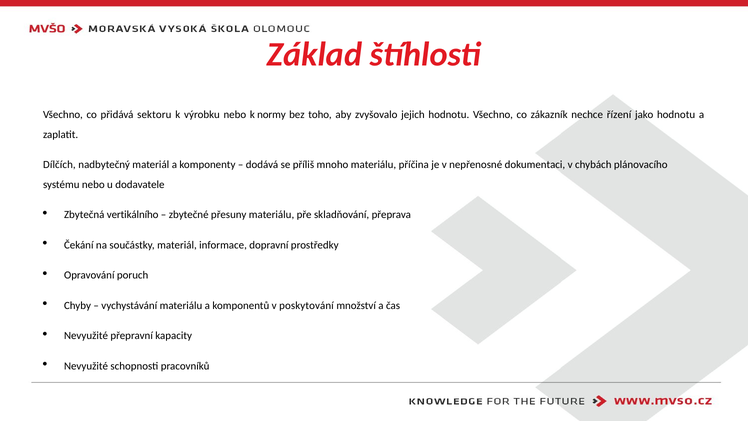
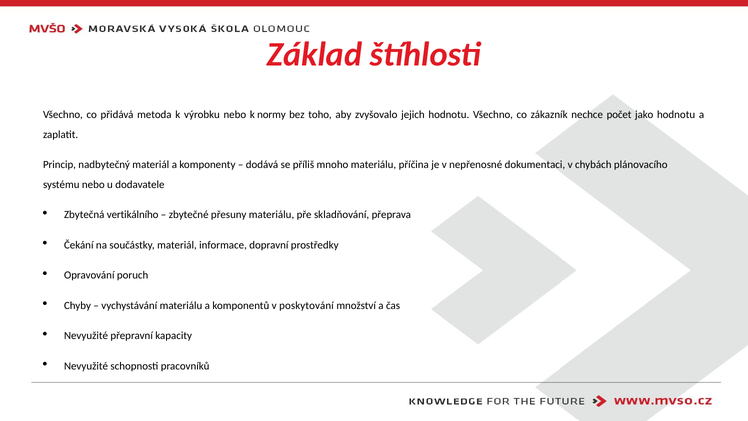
sektoru: sektoru -> metoda (154, 115)
řízení: řízení -> počet (619, 115)
Dílčích: Dílčích -> Princip (59, 165)
